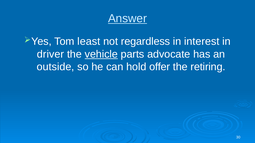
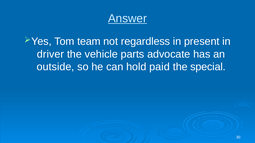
least: least -> team (89, 42)
interest: interest -> present (202, 42)
vehicle underline: present -> none (101, 54)
offer: offer -> paid (160, 67)
retiring: retiring -> special (208, 67)
